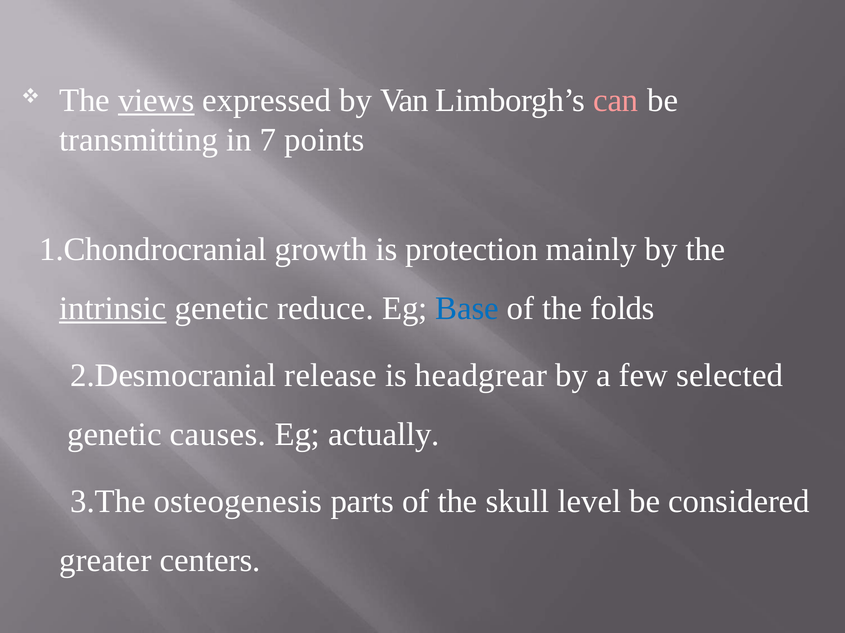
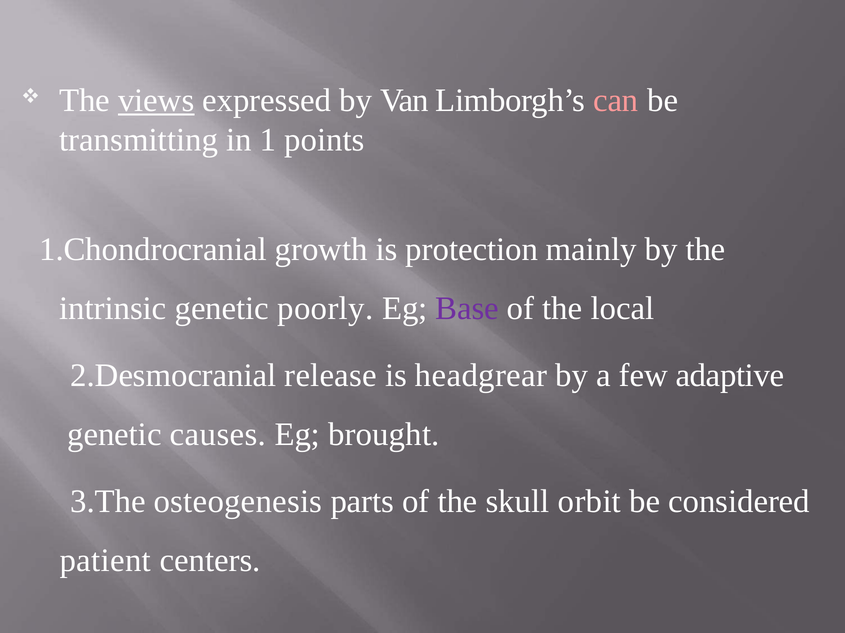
7: 7 -> 1 (268, 140)
intrinsic underline: present -> none (113, 309)
reduce: reduce -> poorly (325, 309)
Base colour: blue -> purple (467, 309)
folds: folds -> local (622, 309)
selected: selected -> adaptive (730, 376)
actually: actually -> brought (384, 435)
level: level -> orbit (589, 502)
greater: greater -> patient (105, 561)
